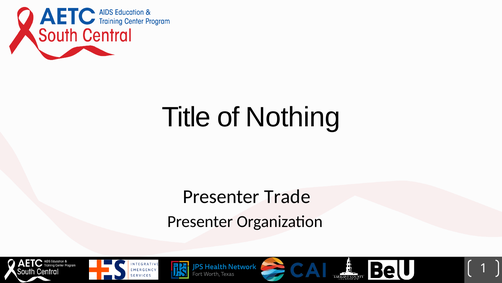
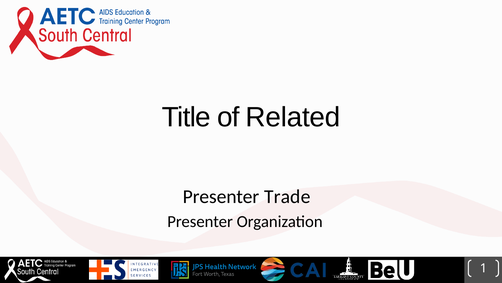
Nothing: Nothing -> Related (293, 117)
